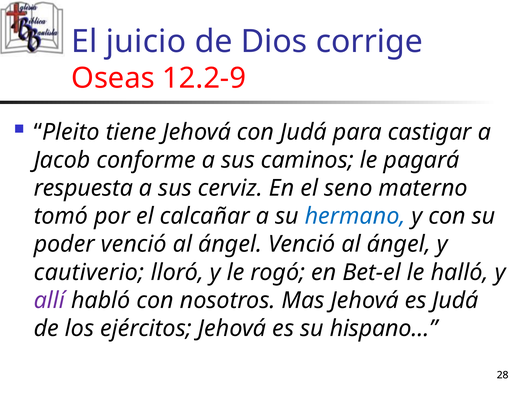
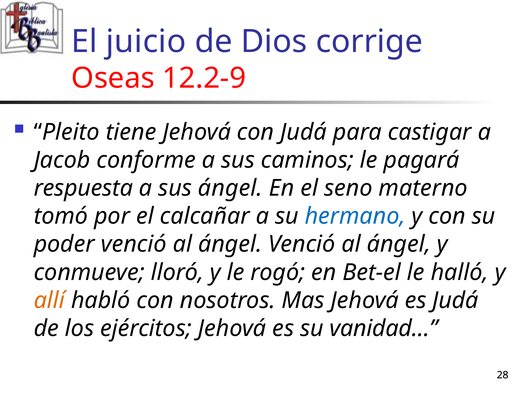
sus cerviz: cerviz -> ángel (230, 188)
cautiverio: cautiverio -> conmueve (89, 272)
allí colour: purple -> orange (49, 300)
hispano…: hispano… -> vanidad… (384, 328)
